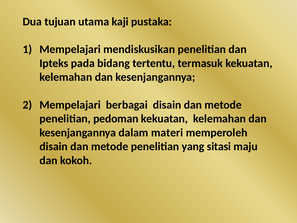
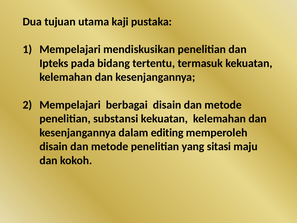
pedoman: pedoman -> substansi (116, 119)
materi: materi -> editing (167, 133)
